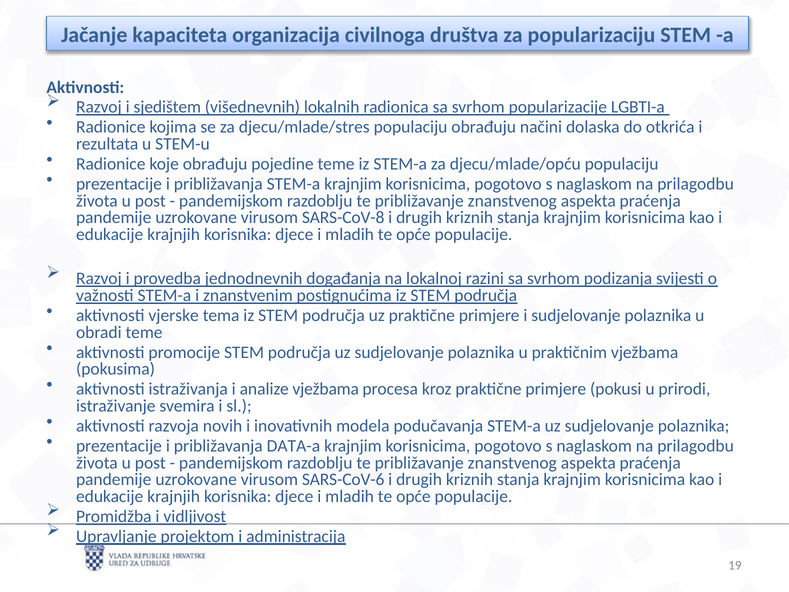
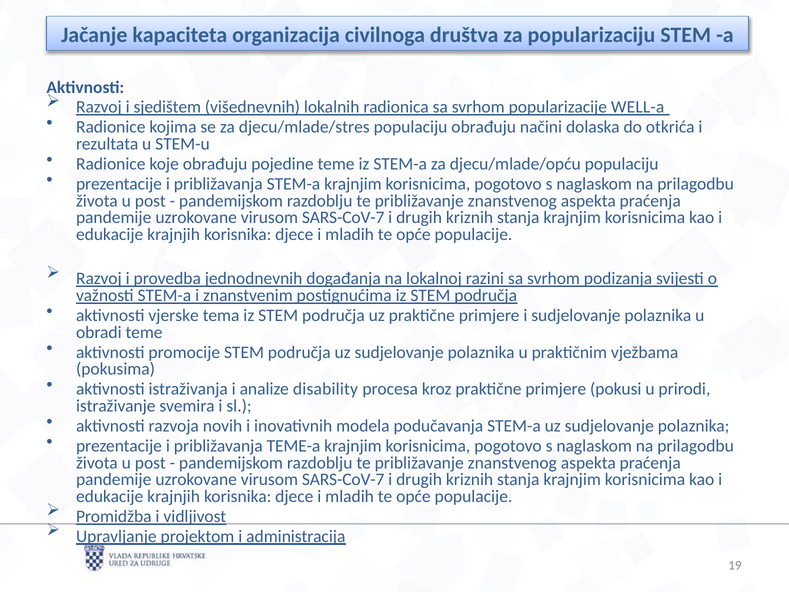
LGBTI-a: LGBTI-a -> WELL-a (638, 107)
SARS-CoV-8: SARS-CoV-8 -> SARS-CoV-7 (343, 218)
analize vježbama: vježbama -> disability (326, 389)
DATA-a: DATA-a -> TEME-a (293, 446)
SARS-CoV-6: SARS-CoV-6 -> SARS-CoV-7 (343, 479)
